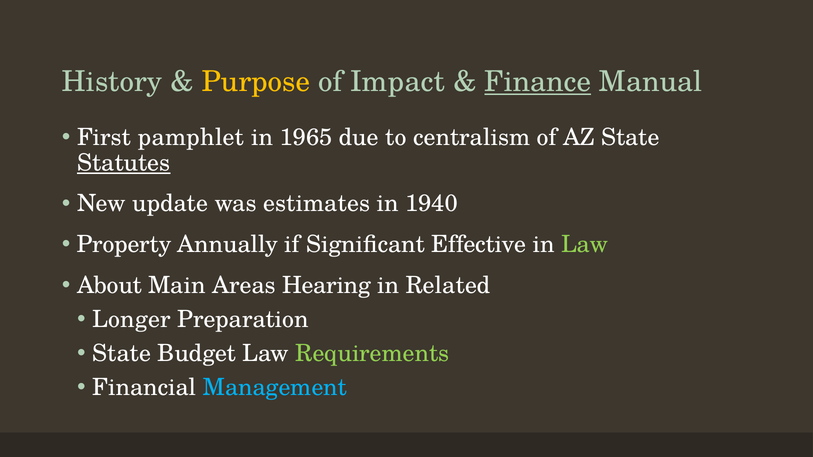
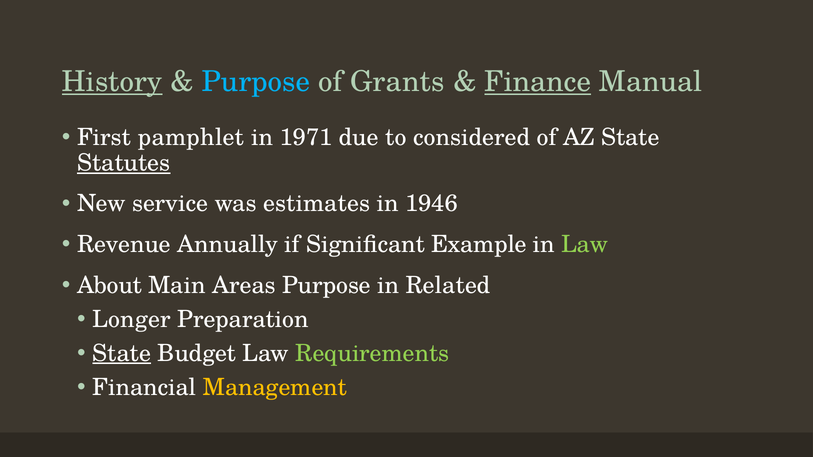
History underline: none -> present (112, 82)
Purpose colour: yellow -> light blue (256, 82)
Impact: Impact -> Grants (397, 82)
1965: 1965 -> 1971 (306, 137)
centralism: centralism -> considered (472, 137)
update: update -> service (170, 204)
1940: 1940 -> 1946 (431, 204)
Property: Property -> Revenue (124, 245)
Effective: Effective -> Example (479, 245)
Areas Hearing: Hearing -> Purpose (327, 285)
State underline: none -> present (122, 353)
Management colour: light blue -> yellow (275, 388)
